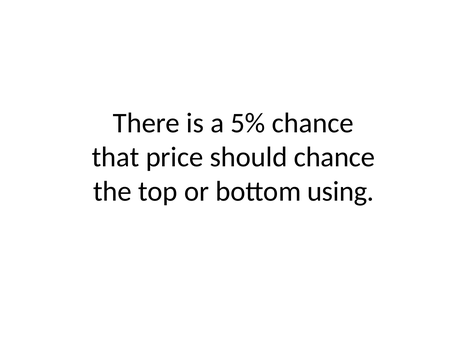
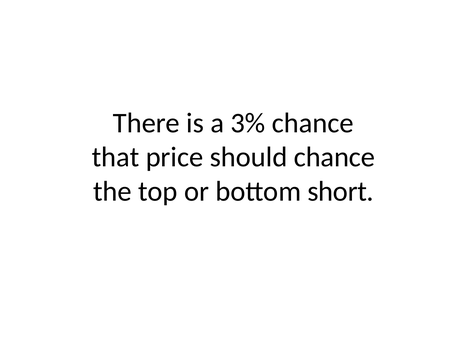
5%: 5% -> 3% (248, 123)
using: using -> short (341, 192)
